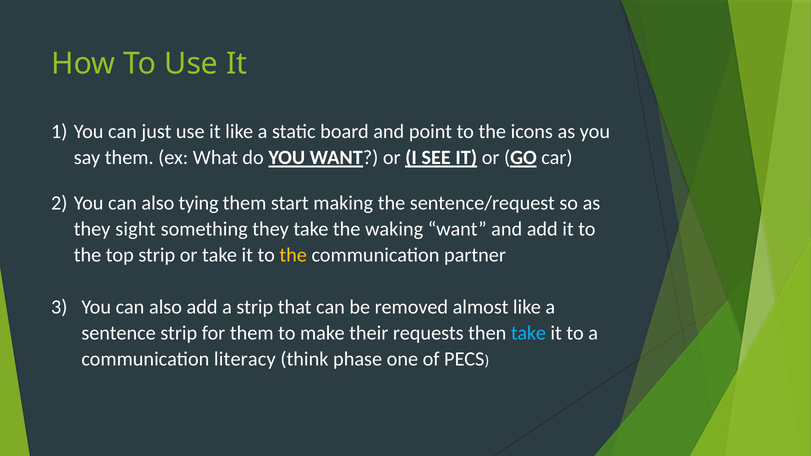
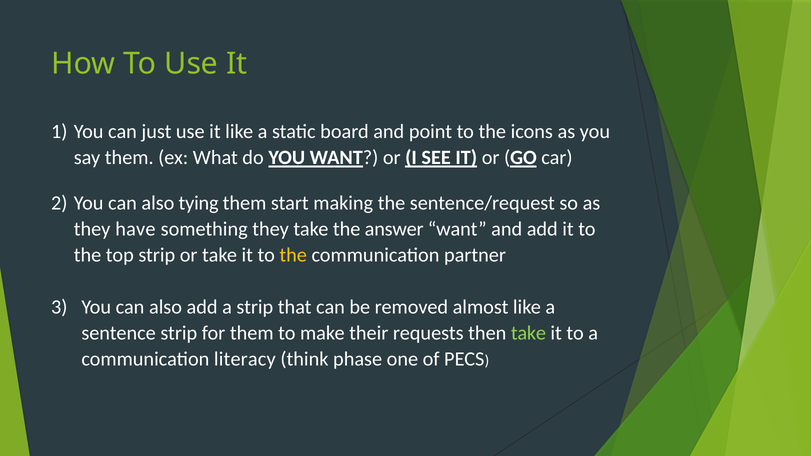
sight: sight -> have (135, 229)
waking: waking -> answer (394, 229)
take colour: light blue -> light green (528, 333)
